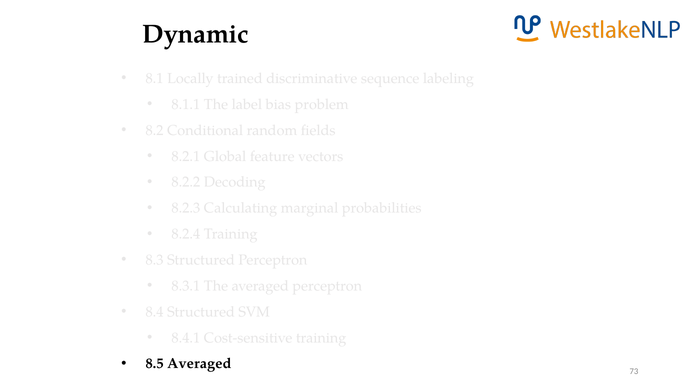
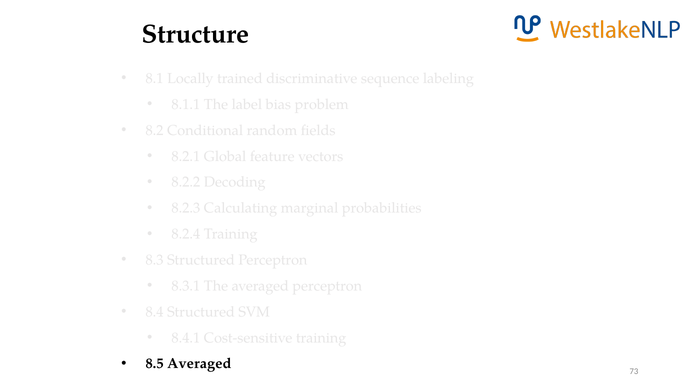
Dynamic: Dynamic -> Structure (195, 34)
